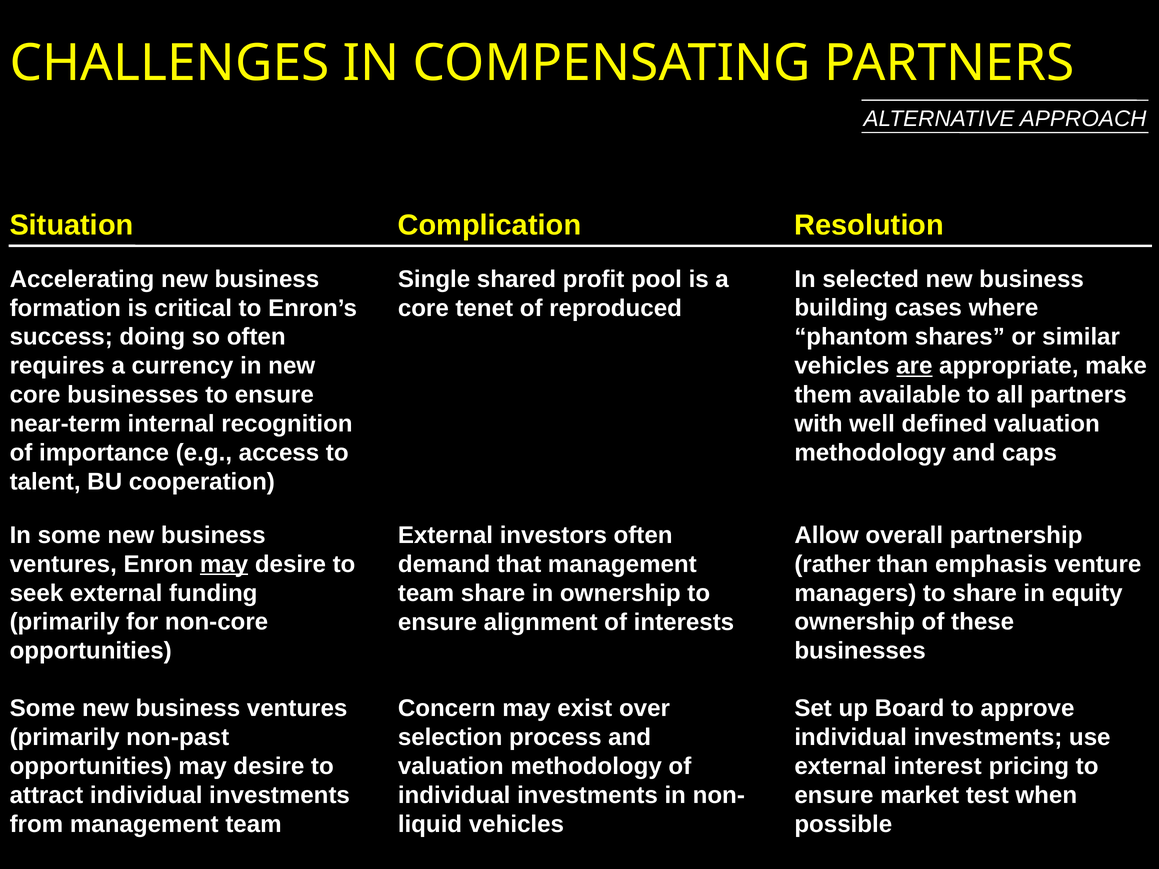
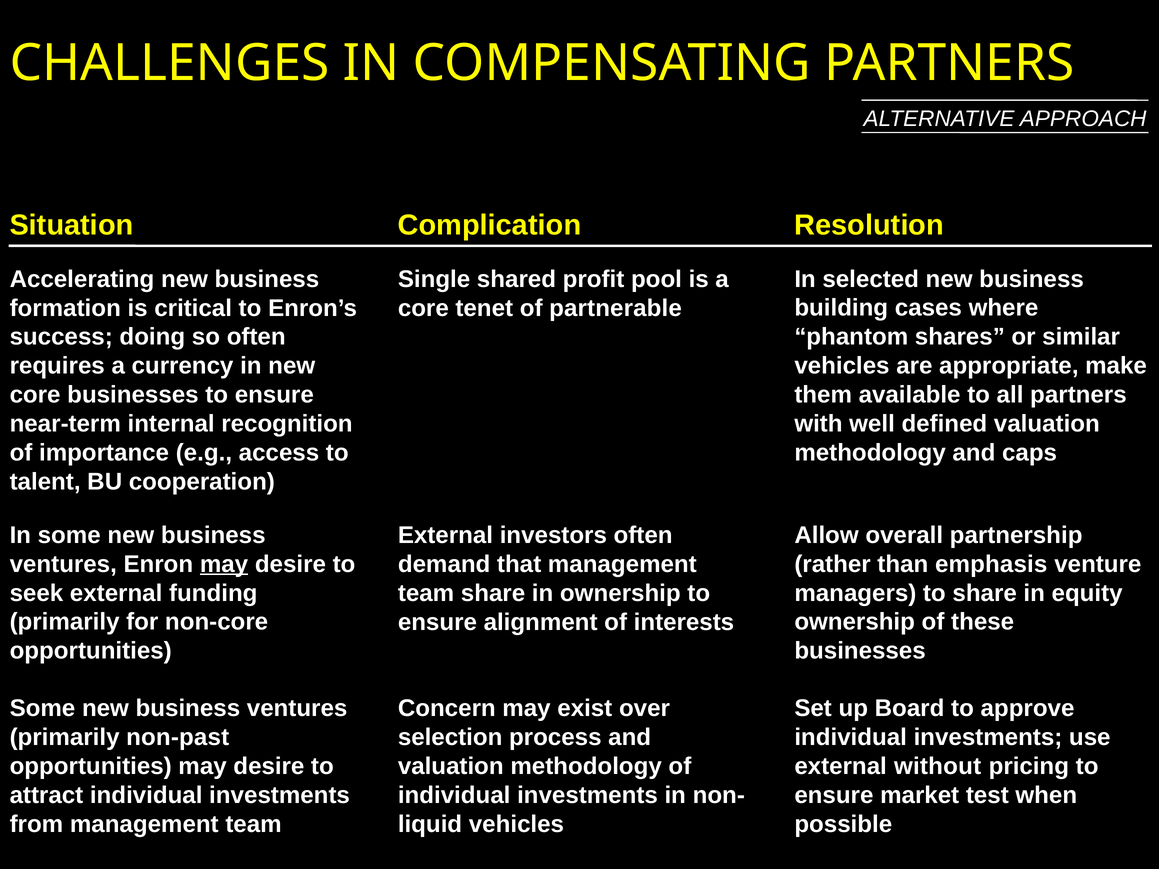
reproduced: reproduced -> partnerable (615, 308)
are underline: present -> none (914, 366)
interest: interest -> without (938, 766)
